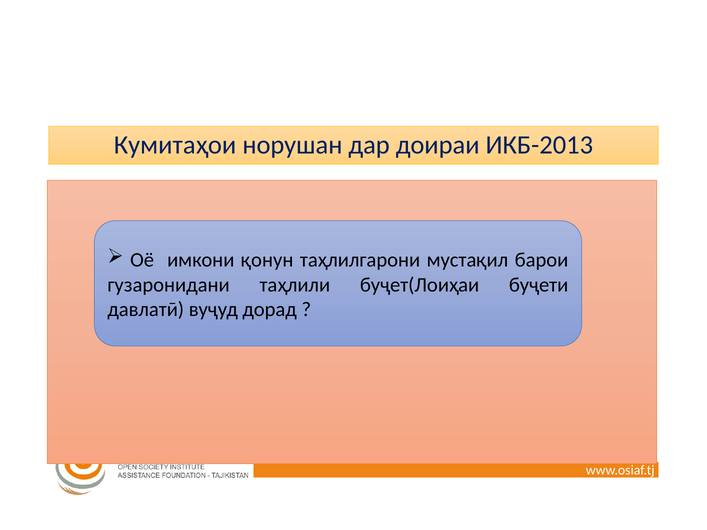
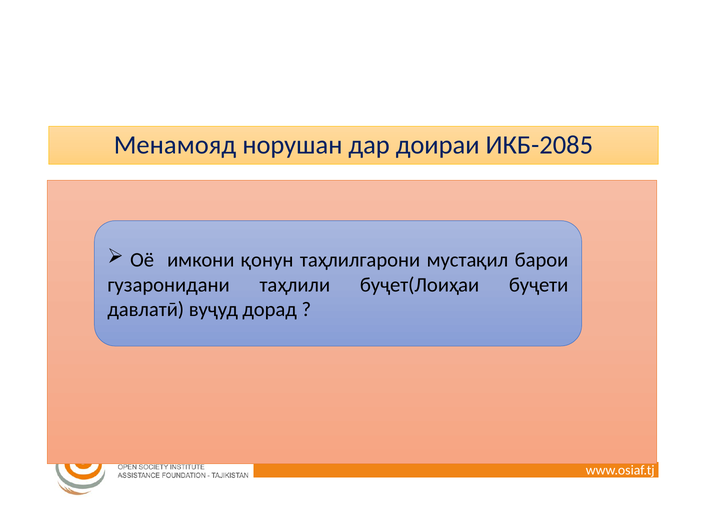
Кумитаҳои: Кумитаҳои -> Менамояд (175, 145)
ИКБ-2013: ИКБ-2013 -> ИКБ-2085 (539, 145)
